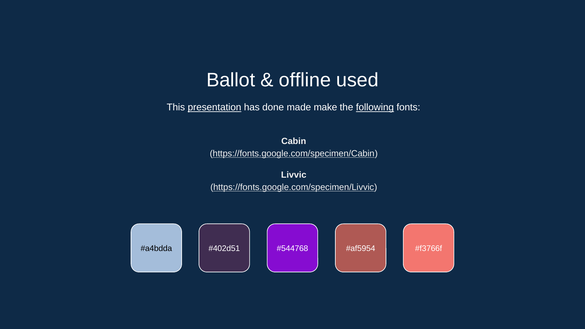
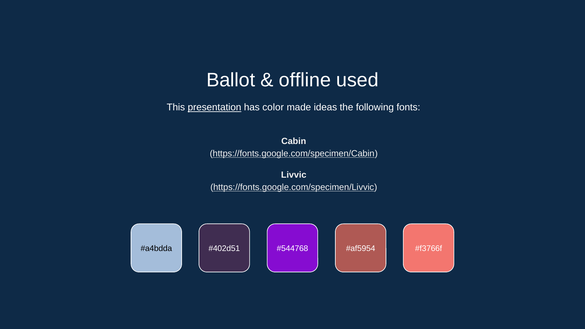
done: done -> color (273, 107)
make: make -> ideas (325, 107)
following underline: present -> none (375, 107)
